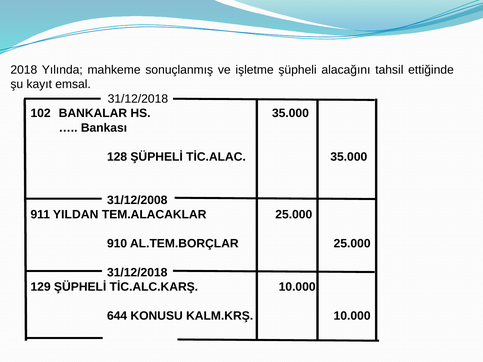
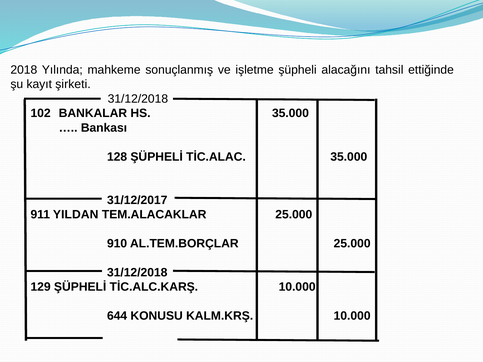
emsal: emsal -> şirketi (73, 84)
31/12/2008: 31/12/2008 -> 31/12/2017 (137, 200)
